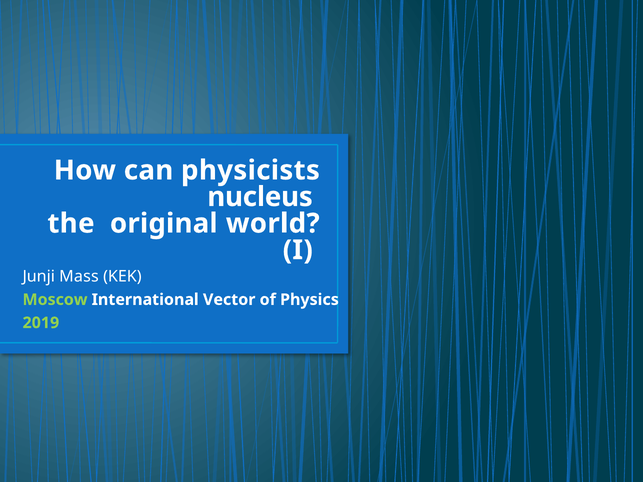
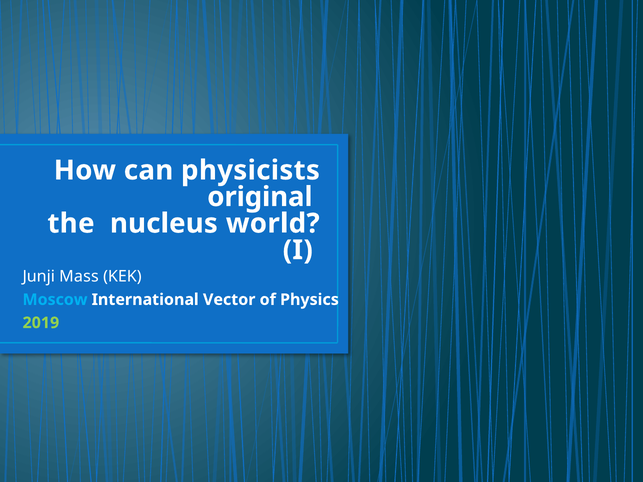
nucleus: nucleus -> original (260, 197)
original: original -> nucleus (164, 224)
Moscow colour: light green -> light blue (55, 300)
